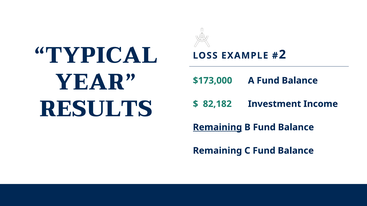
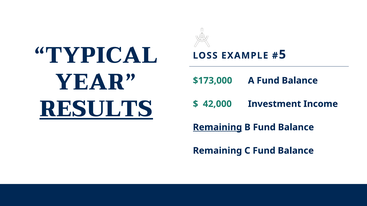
2: 2 -> 5 (282, 55)
82,182: 82,182 -> 42,000 (217, 104)
RESULTS underline: none -> present (96, 109)
